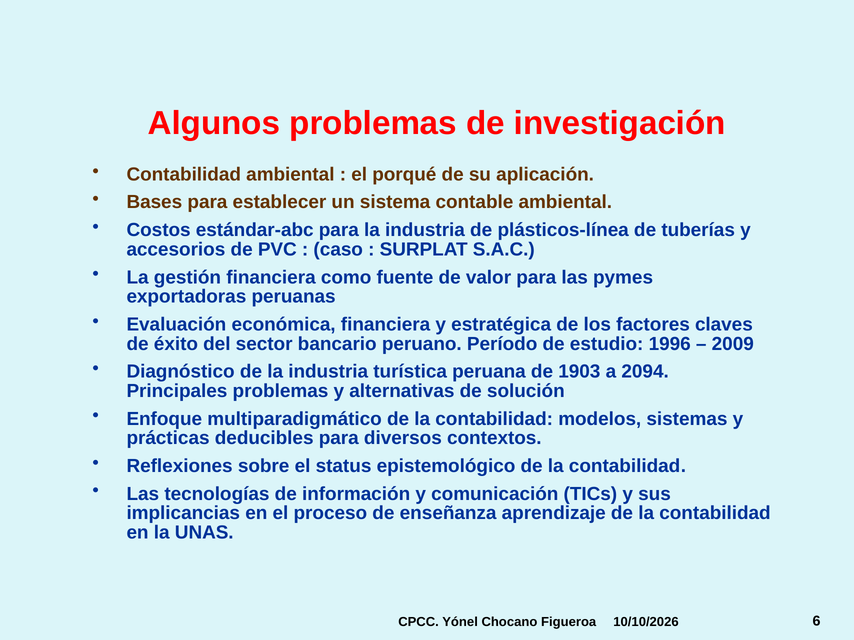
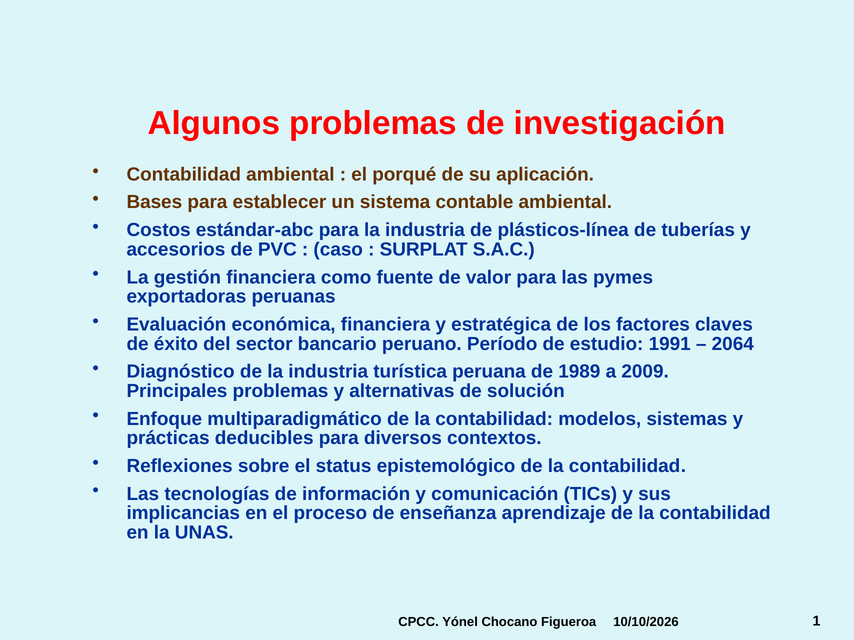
1996: 1996 -> 1991 (670, 344)
2009: 2009 -> 2064 (733, 344)
1903: 1903 -> 1989 (579, 372)
2094: 2094 -> 2009 (645, 372)
6: 6 -> 1 (817, 622)
